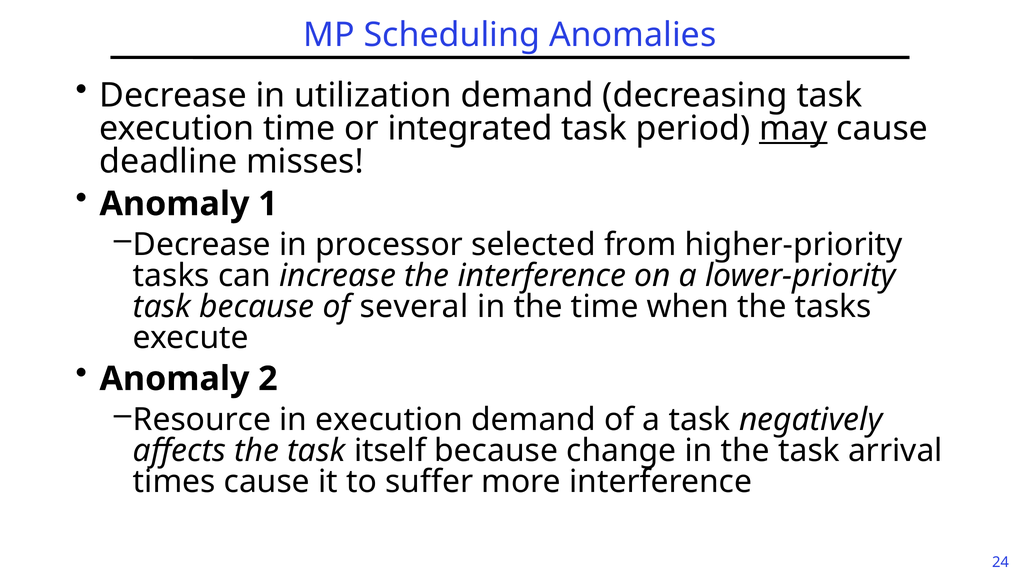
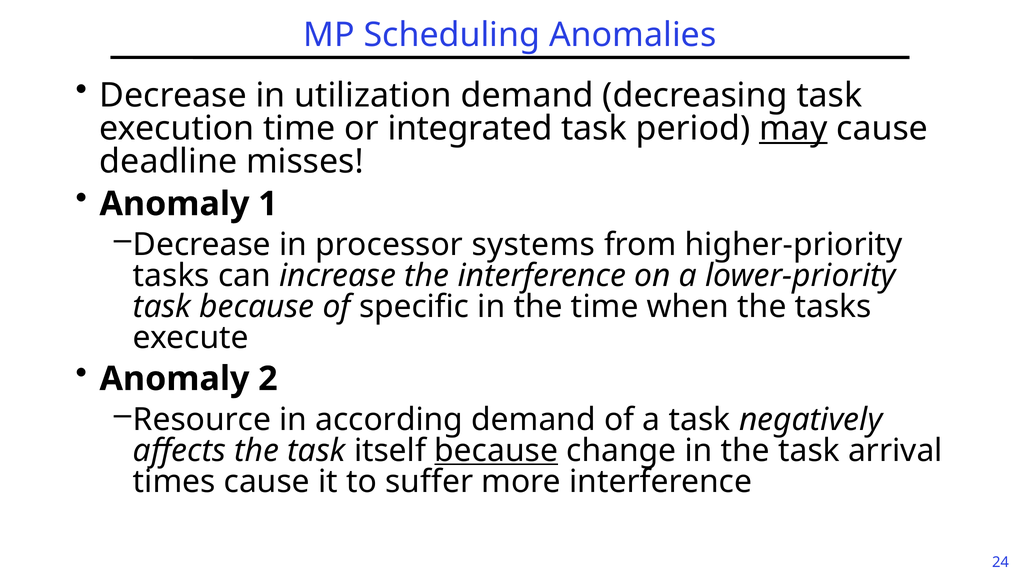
selected: selected -> systems (533, 245)
several: several -> specific (414, 307)
in execution: execution -> according (389, 419)
because underline: none -> present (496, 450)
